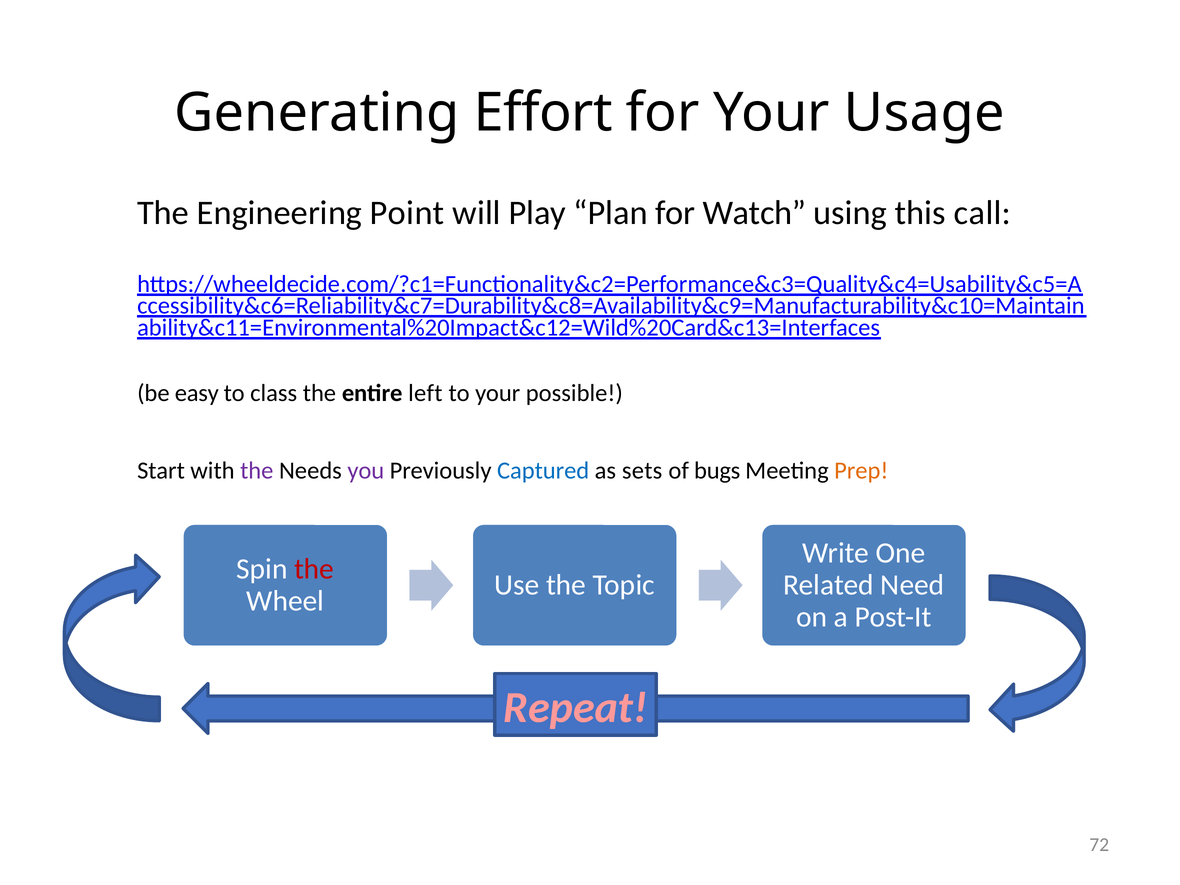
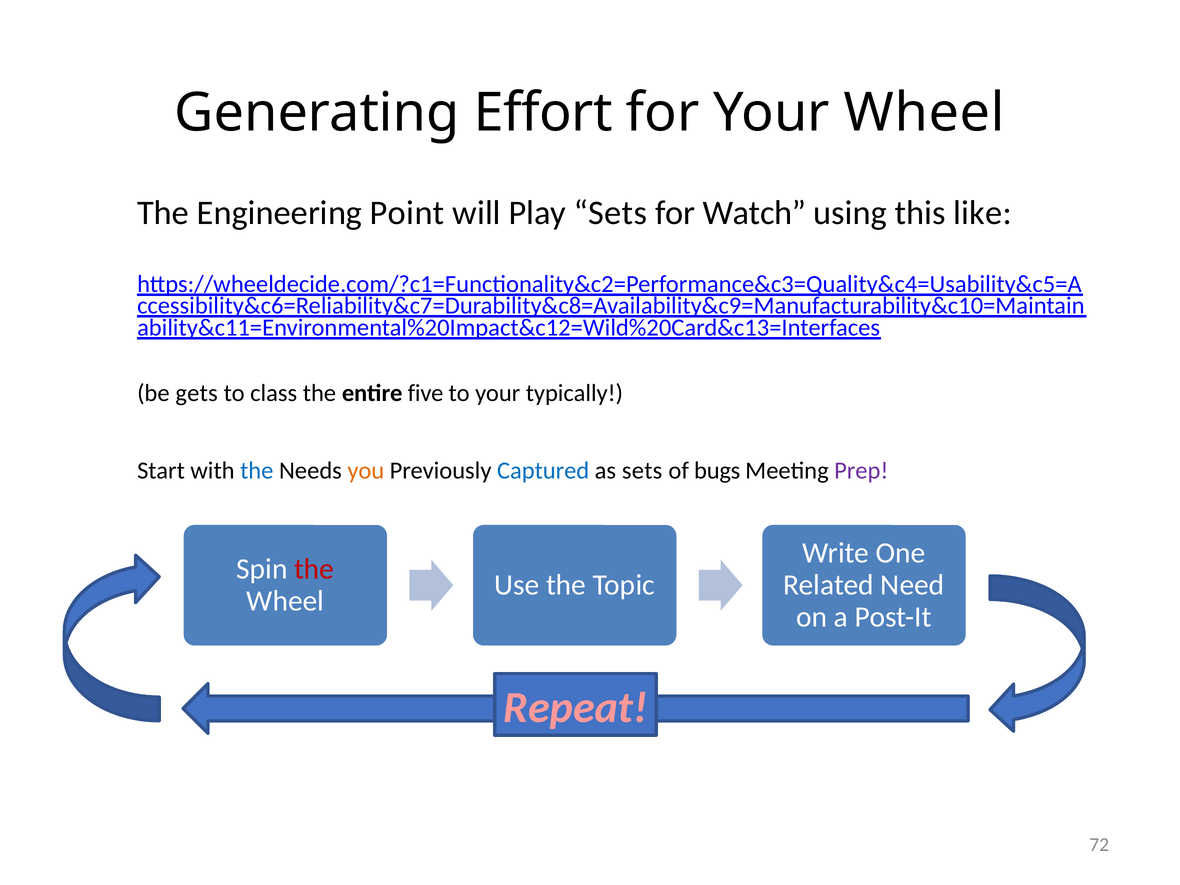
Your Usage: Usage -> Wheel (924, 113)
Play Plan: Plan -> Sets (610, 213)
call: call -> like (983, 213)
easy: easy -> gets (197, 393)
left: left -> five (426, 393)
possible: possible -> typically (574, 393)
the colour: purple -> blue (257, 471)
you colour: purple -> orange (366, 471)
Prep colour: orange -> purple (861, 471)
